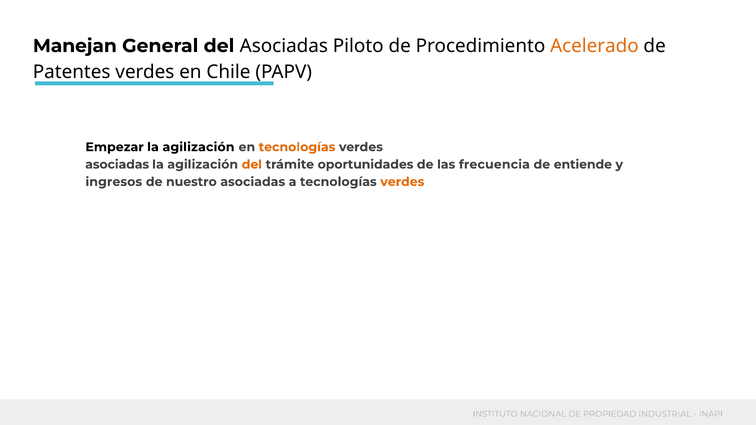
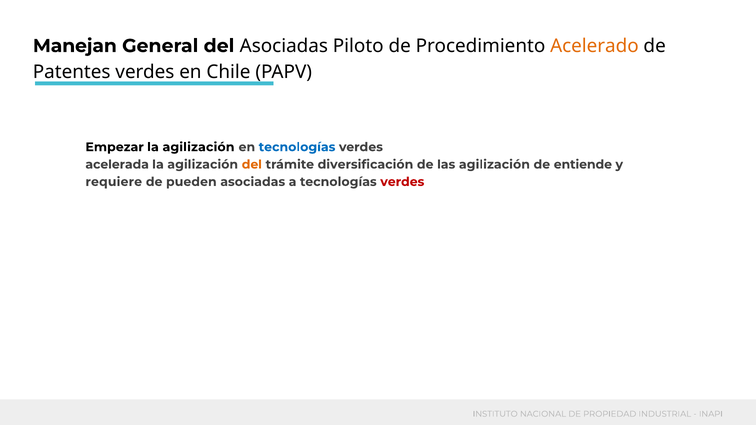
tecnologías colour: orange -> blue (297, 147)
asociadas: asociadas -> acelerada (117, 165)
oportunidades: oportunidades -> diversificación (365, 165)
las frecuencia: frecuencia -> agilización (494, 165)
ingresos: ingresos -> requiere (114, 182)
nuestro: nuestro -> pueden (191, 182)
verdes colour: orange -> red (402, 182)
